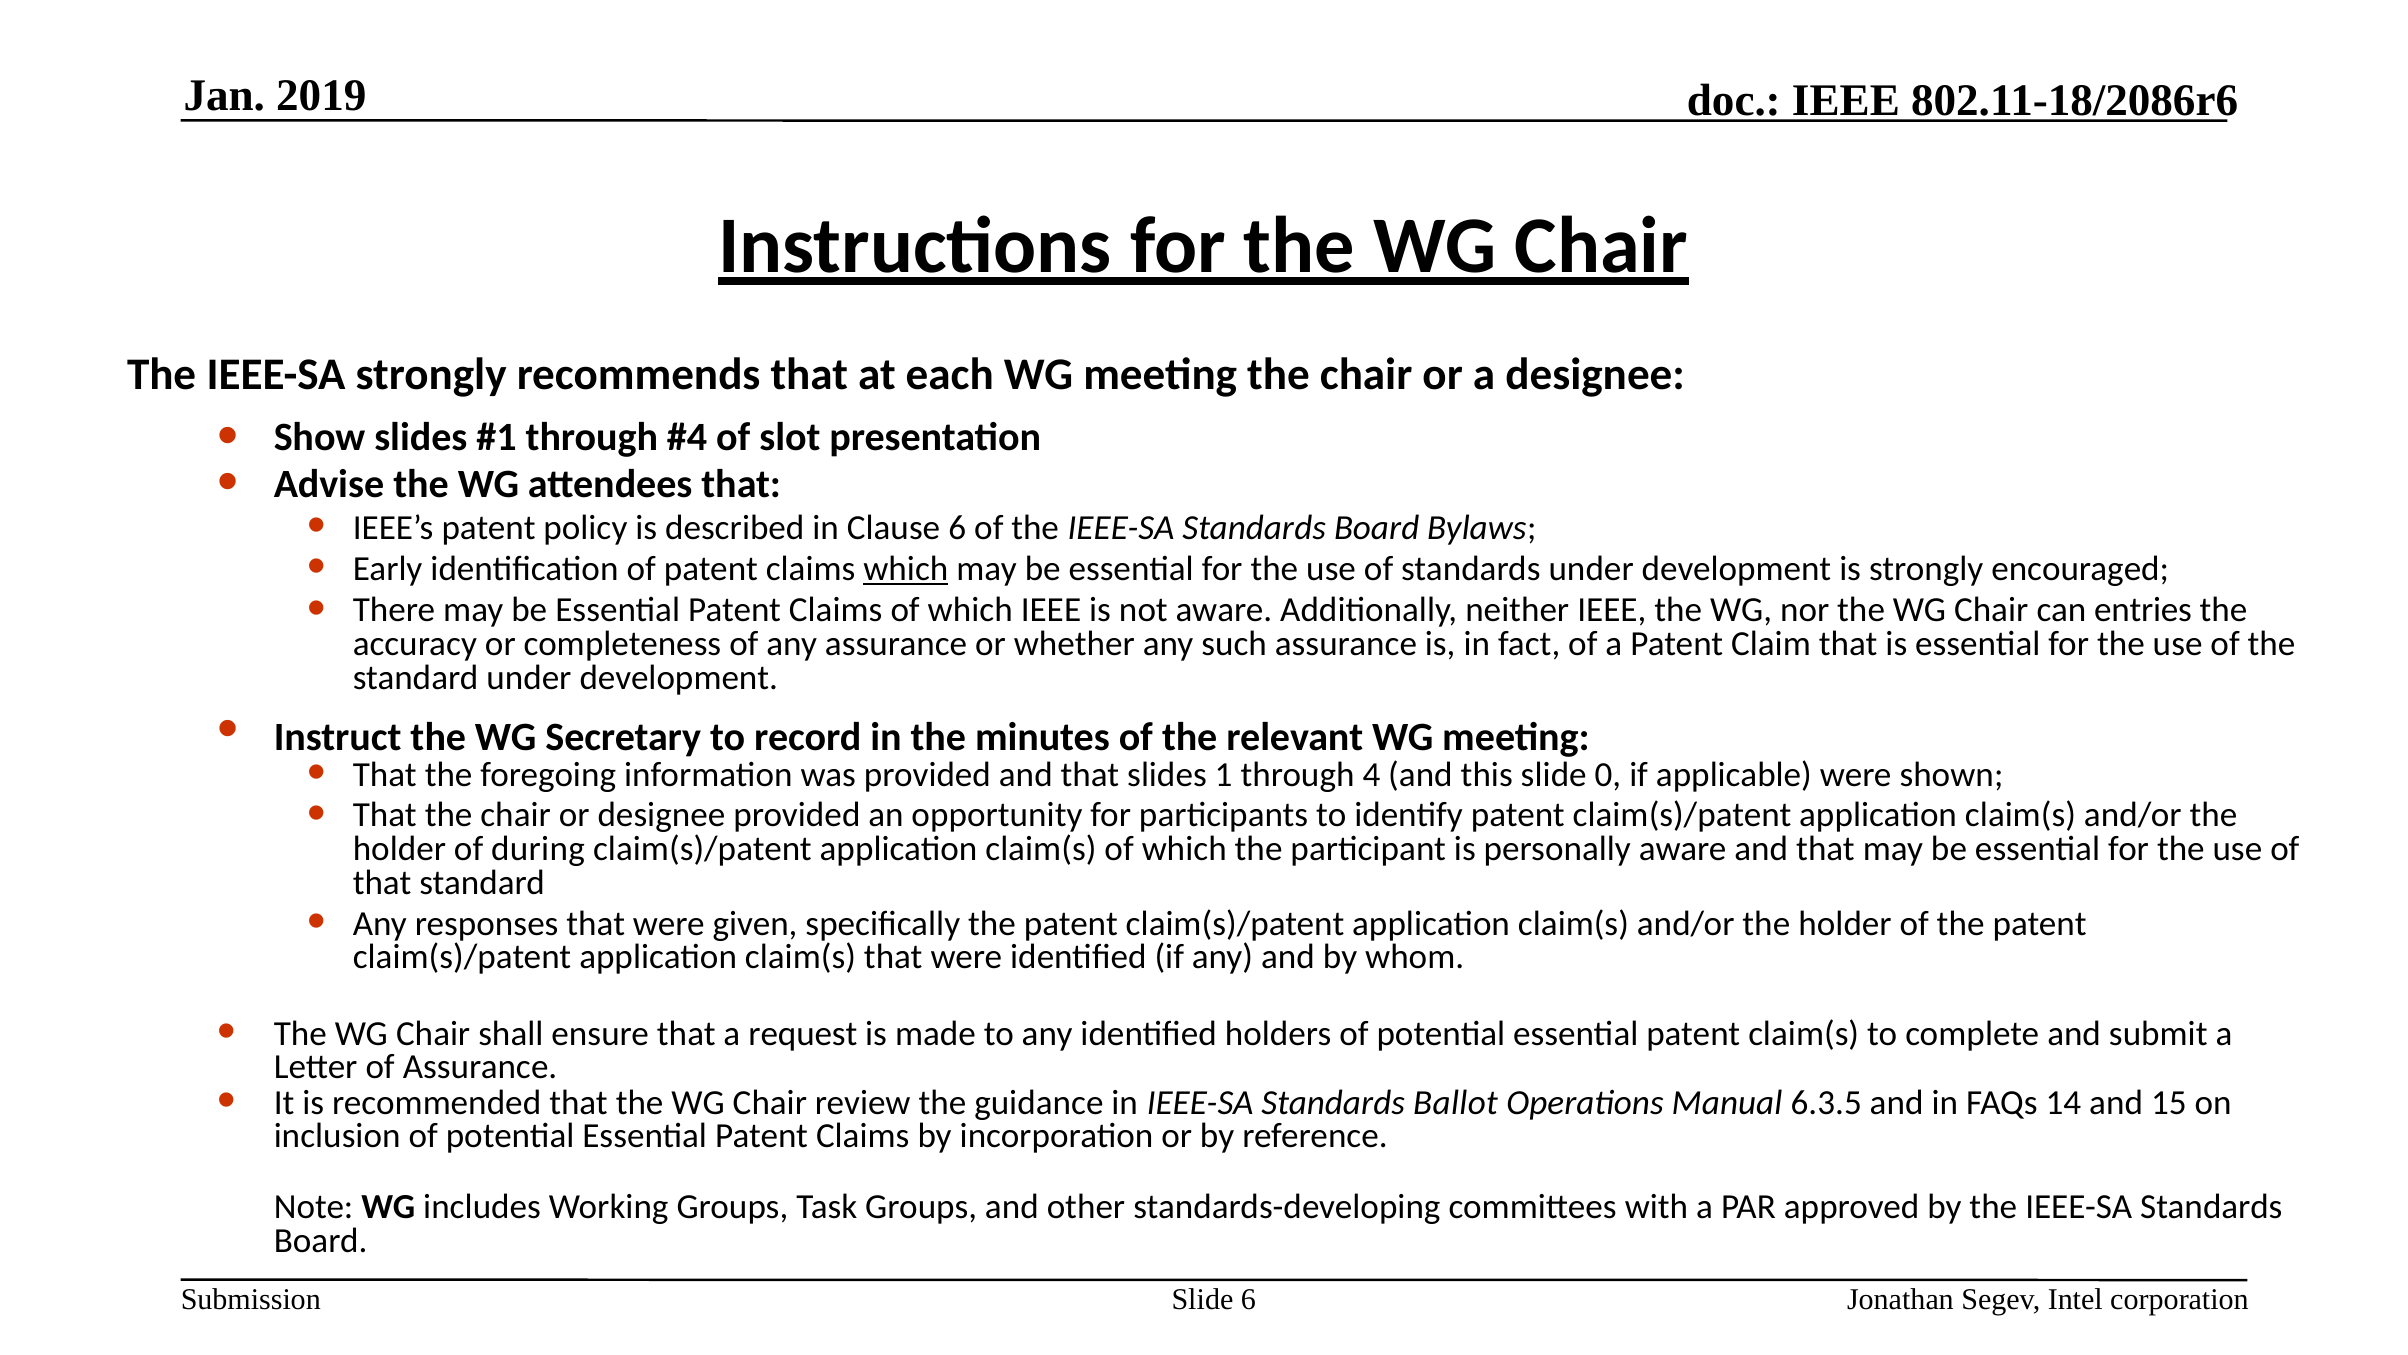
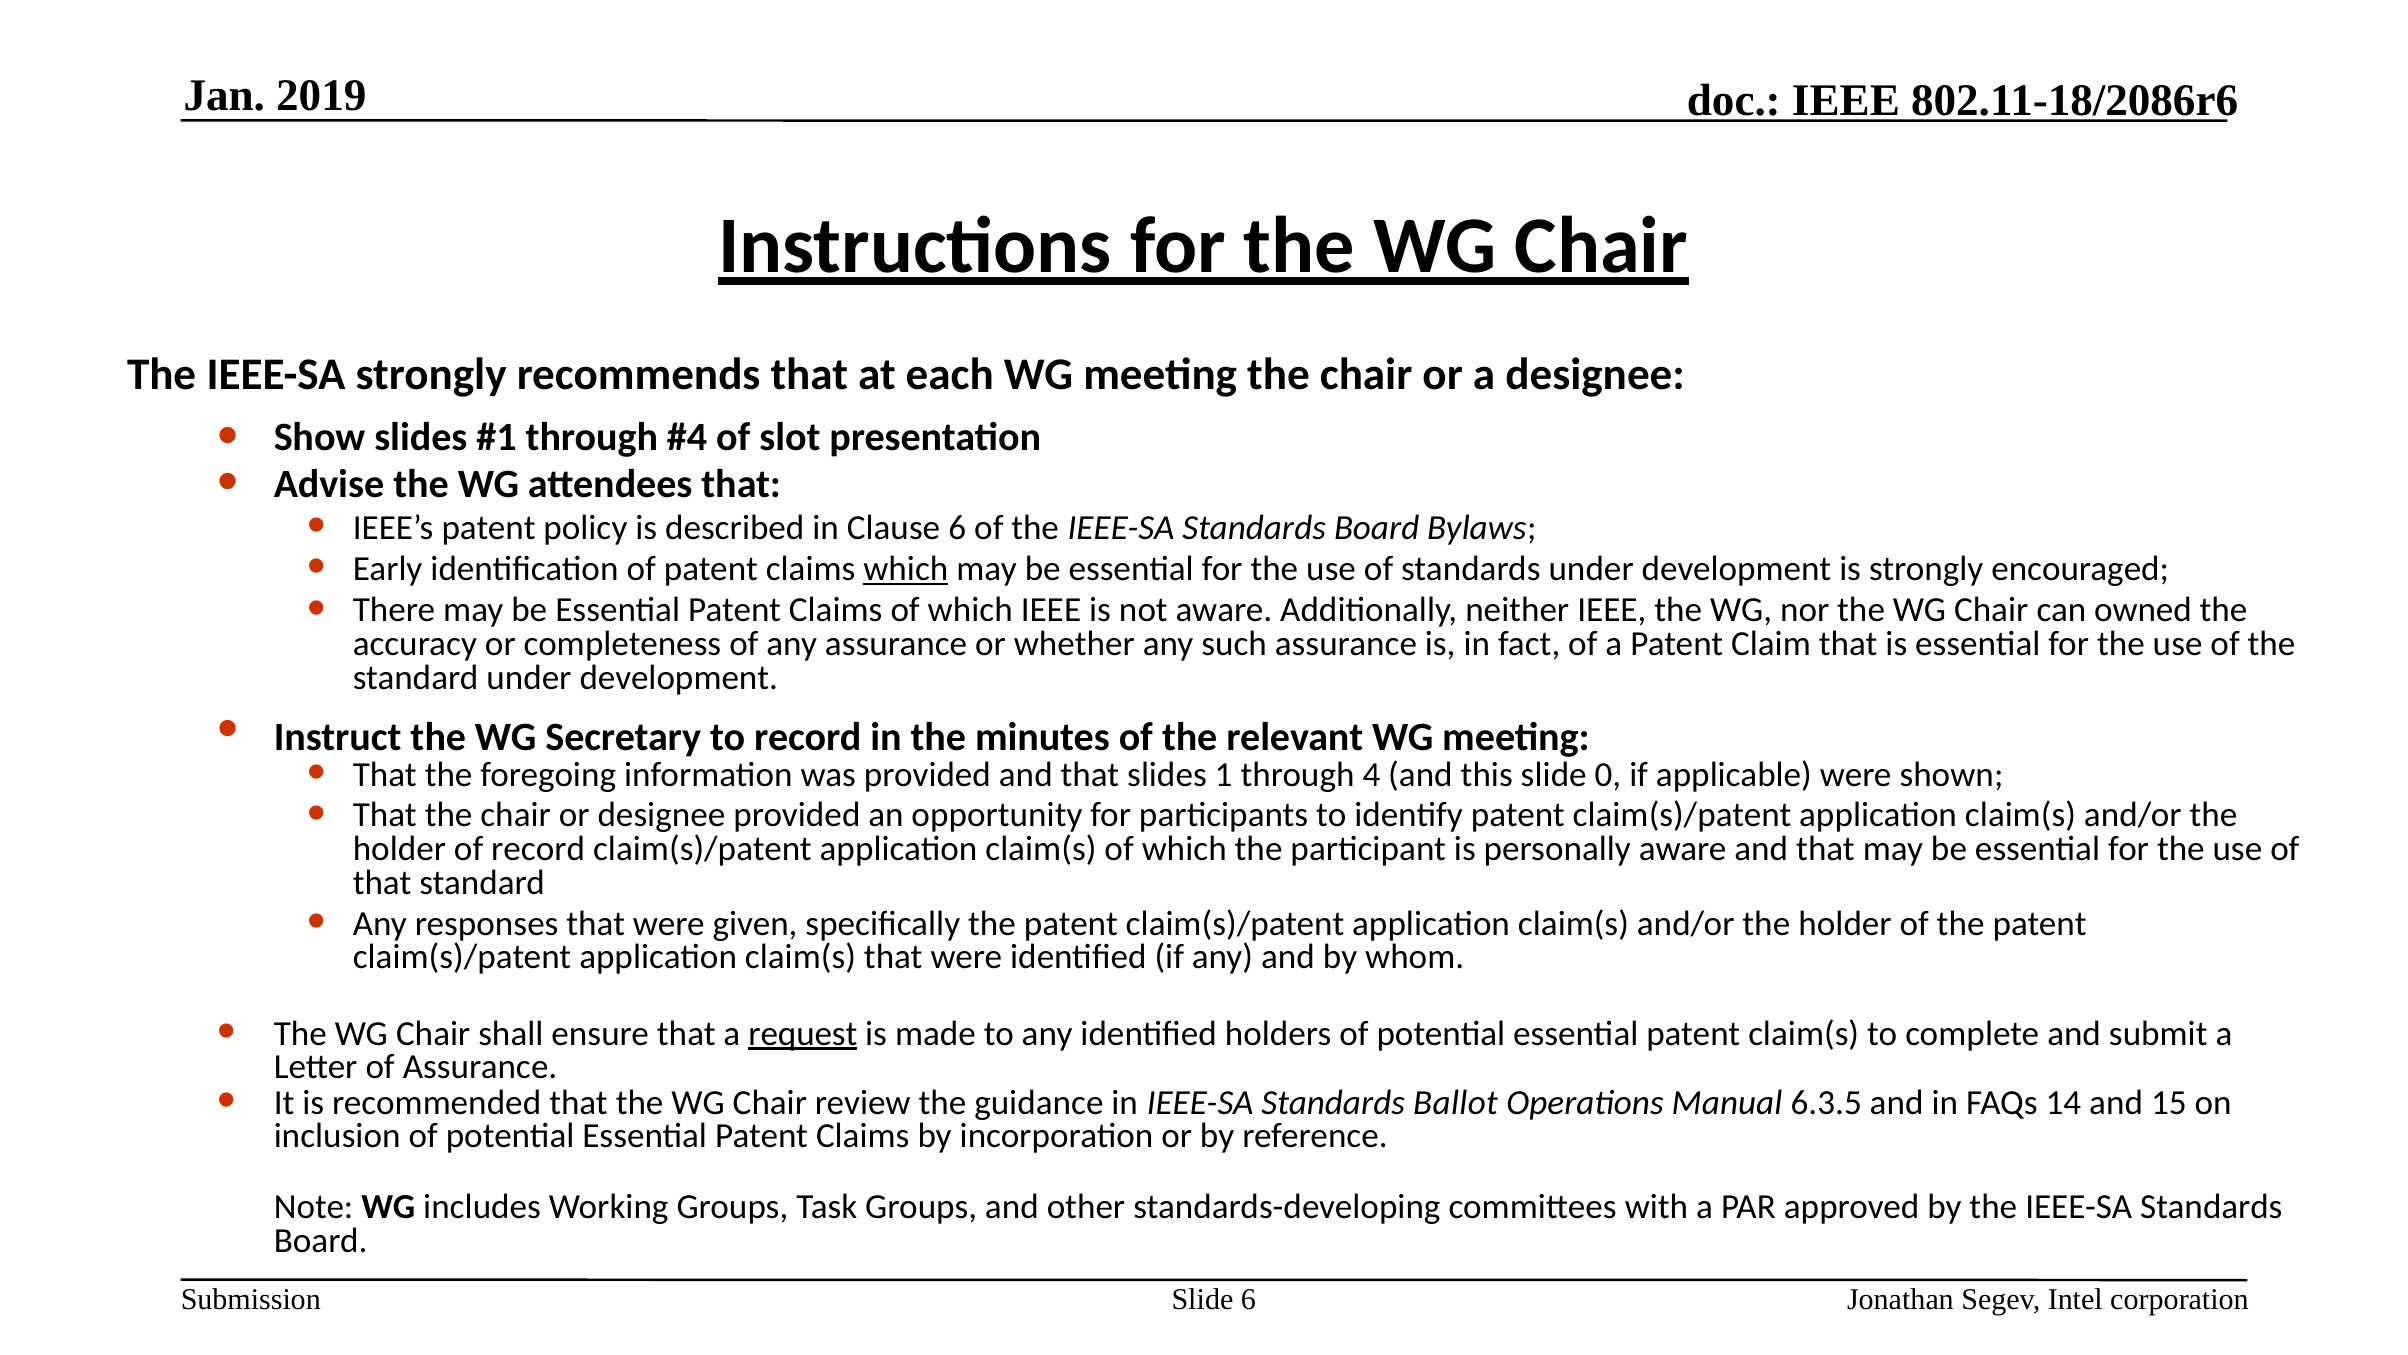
entries: entries -> owned (2143, 610)
of during: during -> record (538, 849)
request underline: none -> present (803, 1033)
